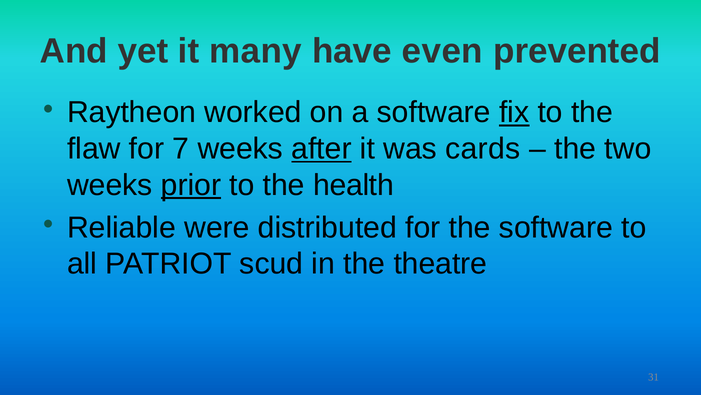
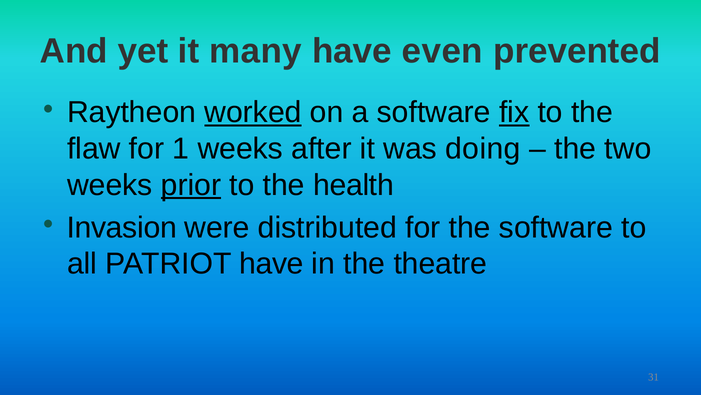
worked underline: none -> present (253, 112)
7: 7 -> 1 (181, 148)
after underline: present -> none (322, 148)
cards: cards -> doing (483, 148)
Reliable: Reliable -> Invasion (122, 227)
PATRIOT scud: scud -> have (271, 263)
